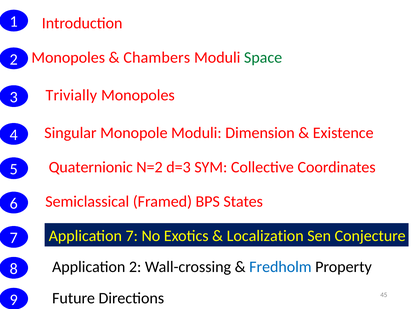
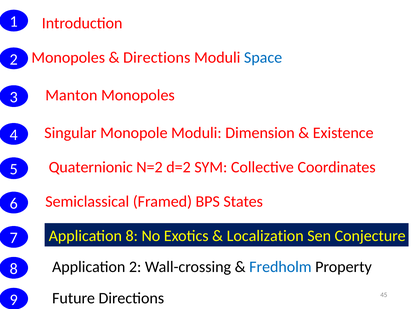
Chambers: Chambers -> Directions (157, 57)
Space colour: green -> blue (263, 57)
Trivially: Trivially -> Manton (71, 95)
d=3: d=3 -> d=2 (179, 167)
Application 7: 7 -> 8 (132, 236)
